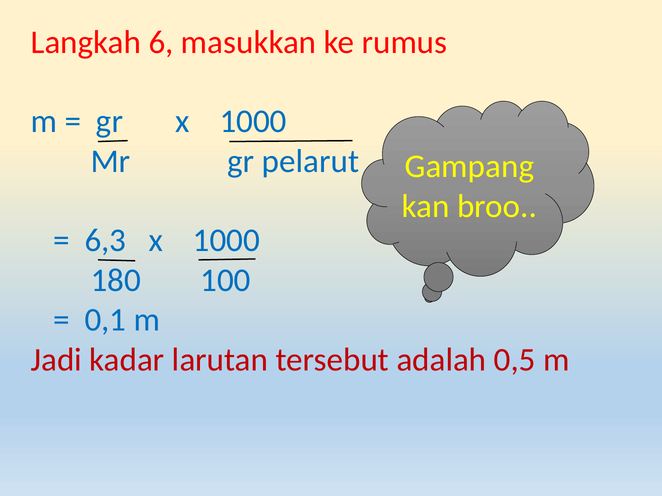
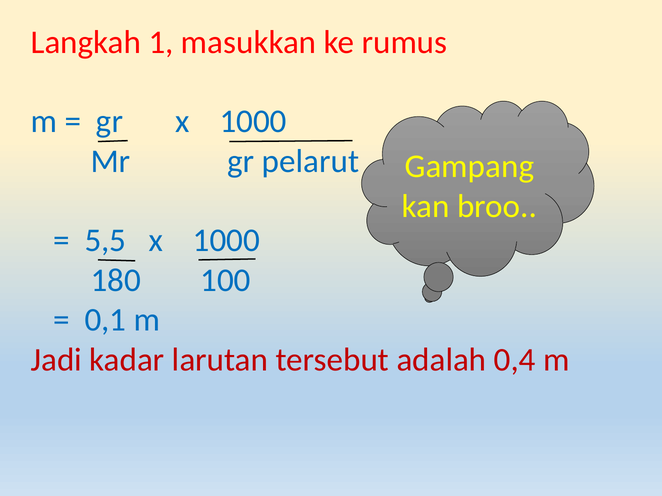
6: 6 -> 1 (161, 42)
6,3: 6,3 -> 5,5 (105, 241)
0,5: 0,5 -> 0,4 (515, 360)
